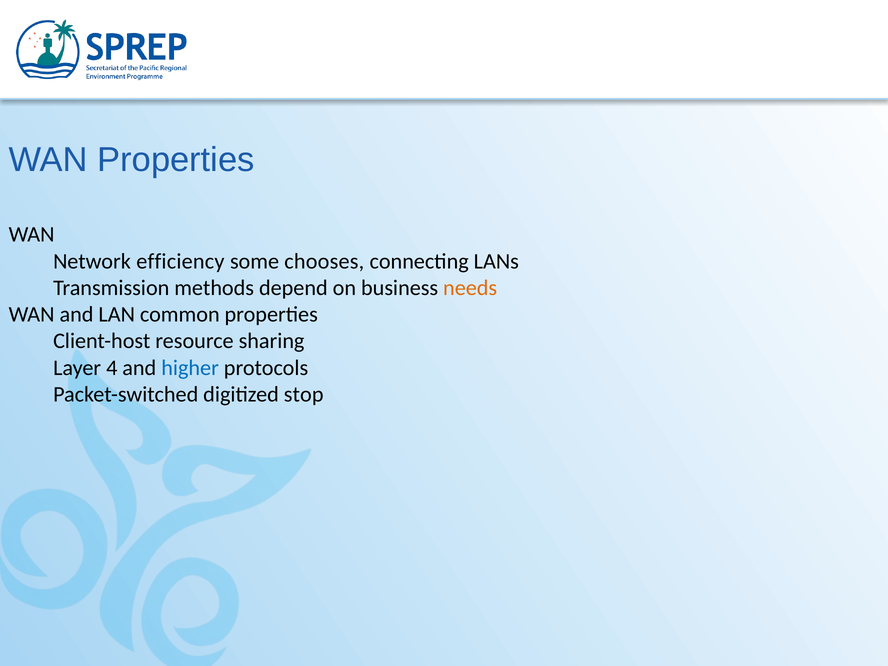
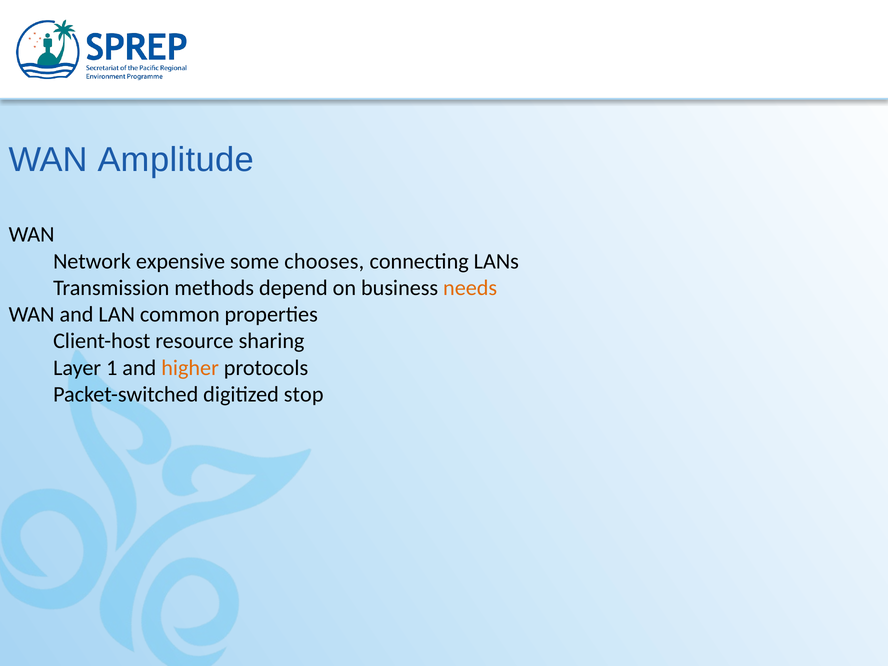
WAN Properties: Properties -> Amplitude (176, 160)
efficiency: efficiency -> expensive (181, 261)
4: 4 -> 1 (112, 368)
higher colour: blue -> orange (190, 368)
